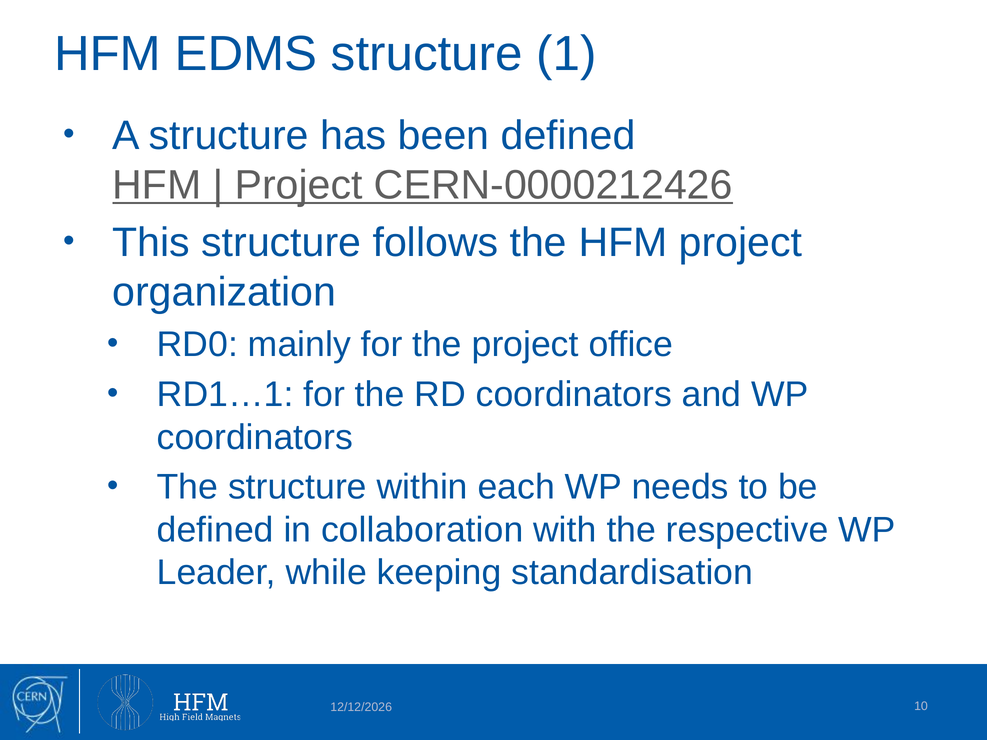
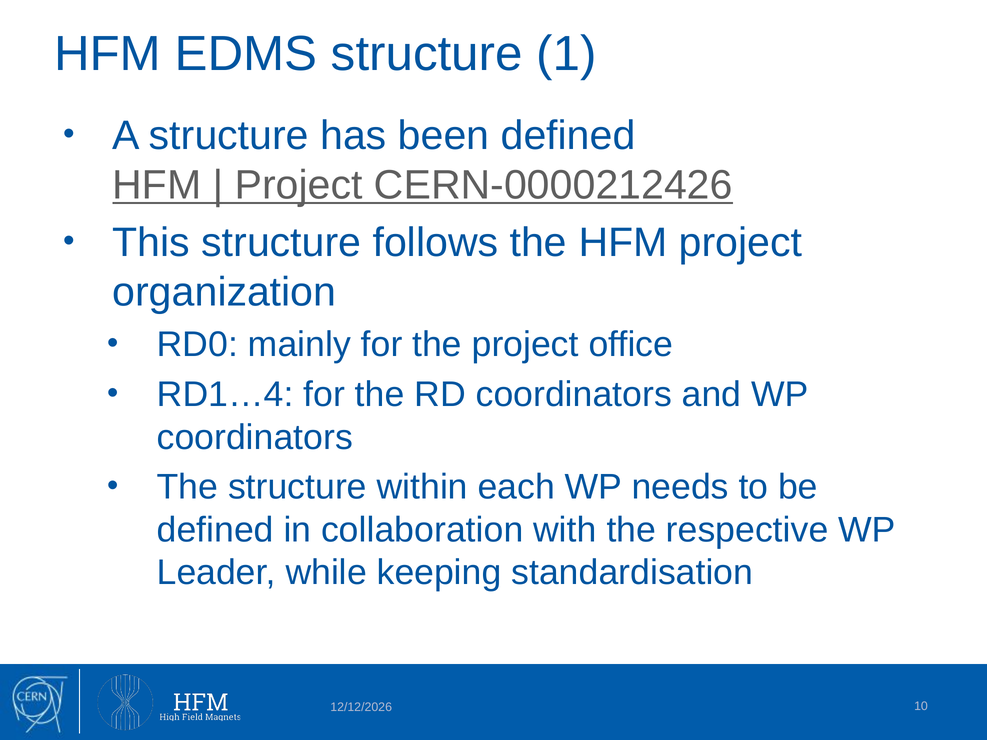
RD1…1: RD1…1 -> RD1…4 (225, 395)
